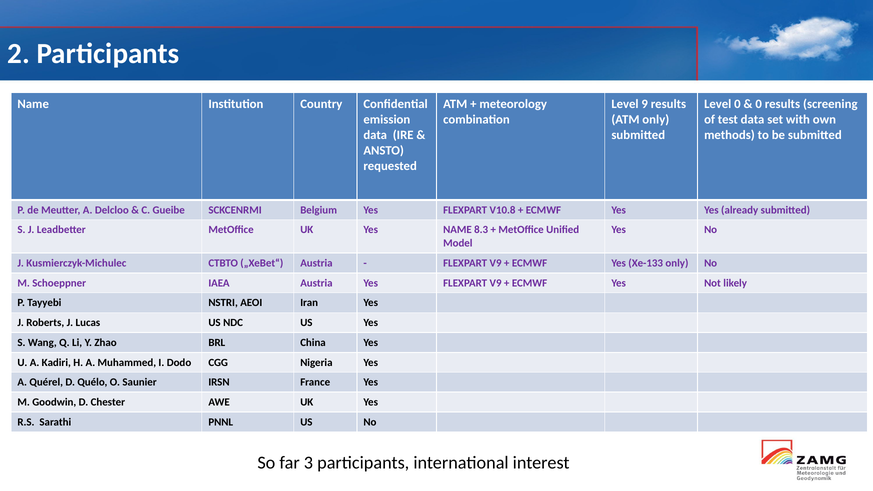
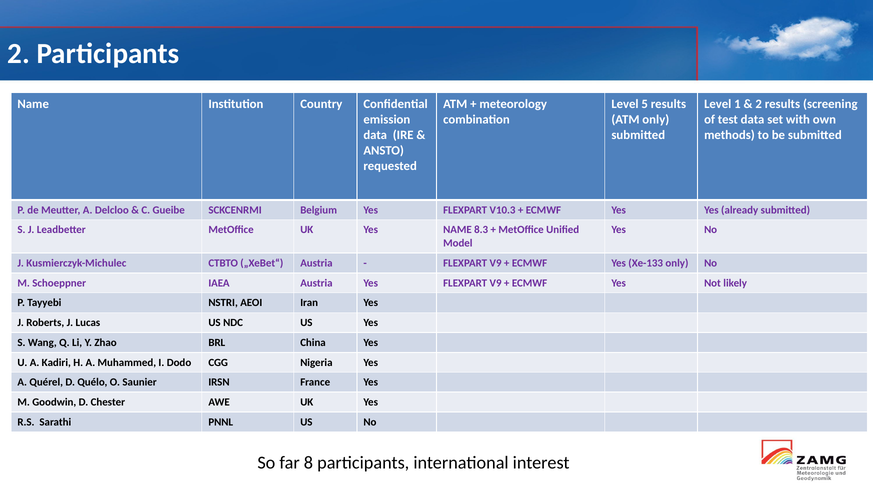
9: 9 -> 5 (645, 104)
Level 0: 0 -> 1 (737, 104)
0: 0 -> 2 (759, 104)
V10.8: V10.8 -> V10.3 (503, 210)
3: 3 -> 8 (308, 463)
